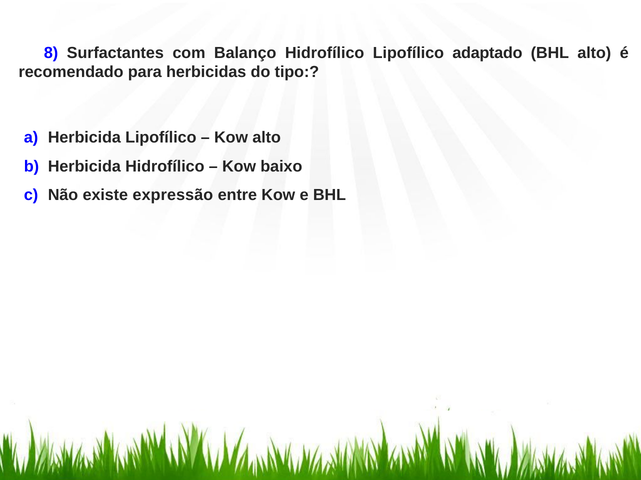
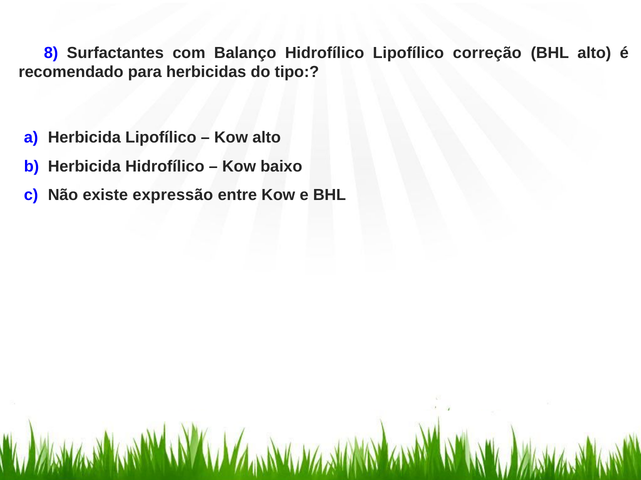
adaptado: adaptado -> correção (487, 53)
